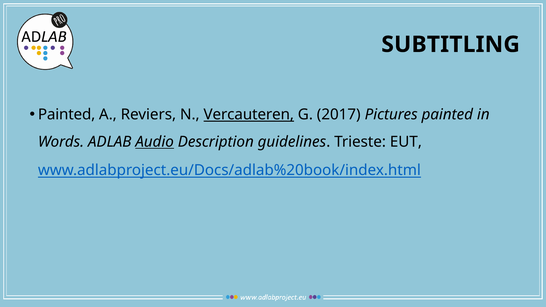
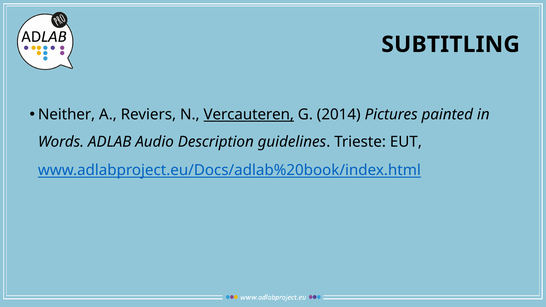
Painted: Painted -> Neither (67, 115)
2017: 2017 -> 2014 (339, 115)
Audio underline: present -> none (155, 142)
